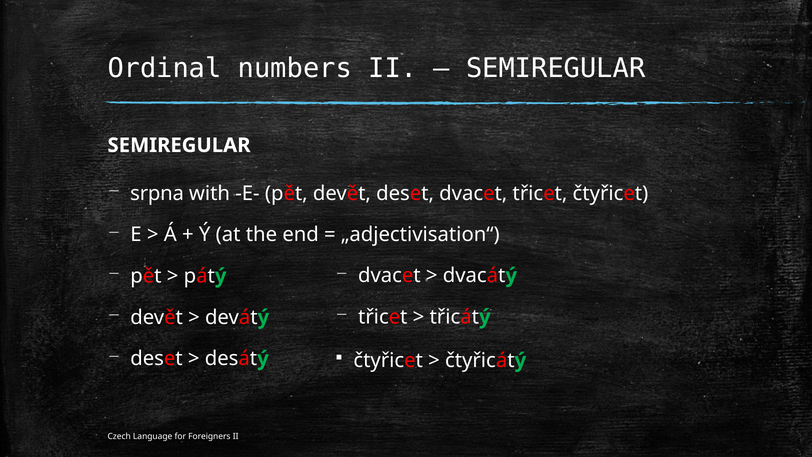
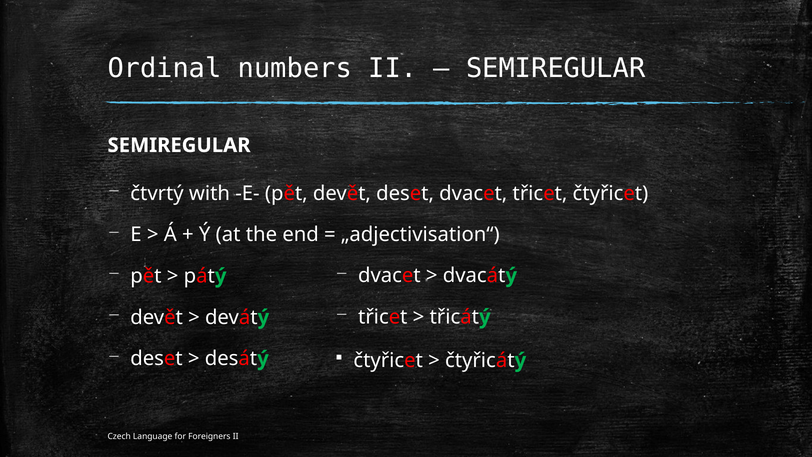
srpna: srpna -> čtvrtý (157, 193)
